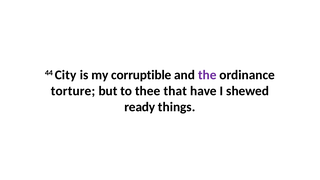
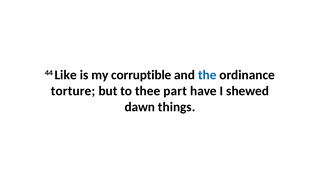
City: City -> Like (66, 75)
the colour: purple -> blue (207, 75)
that: that -> part (175, 91)
ready: ready -> dawn (140, 107)
